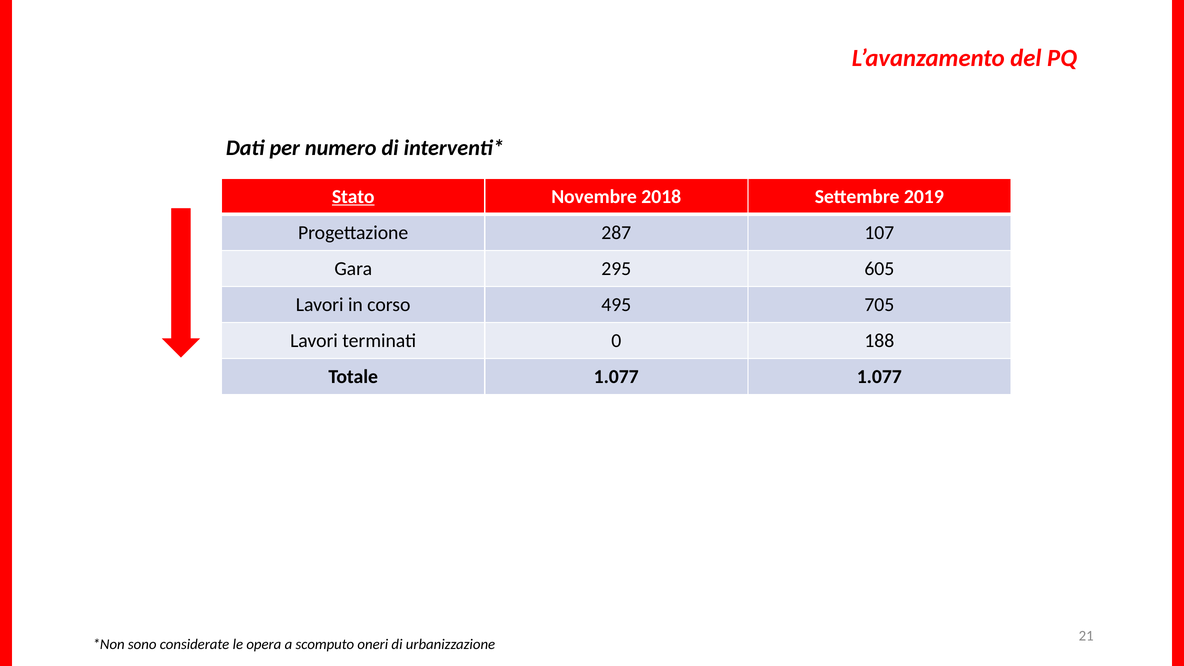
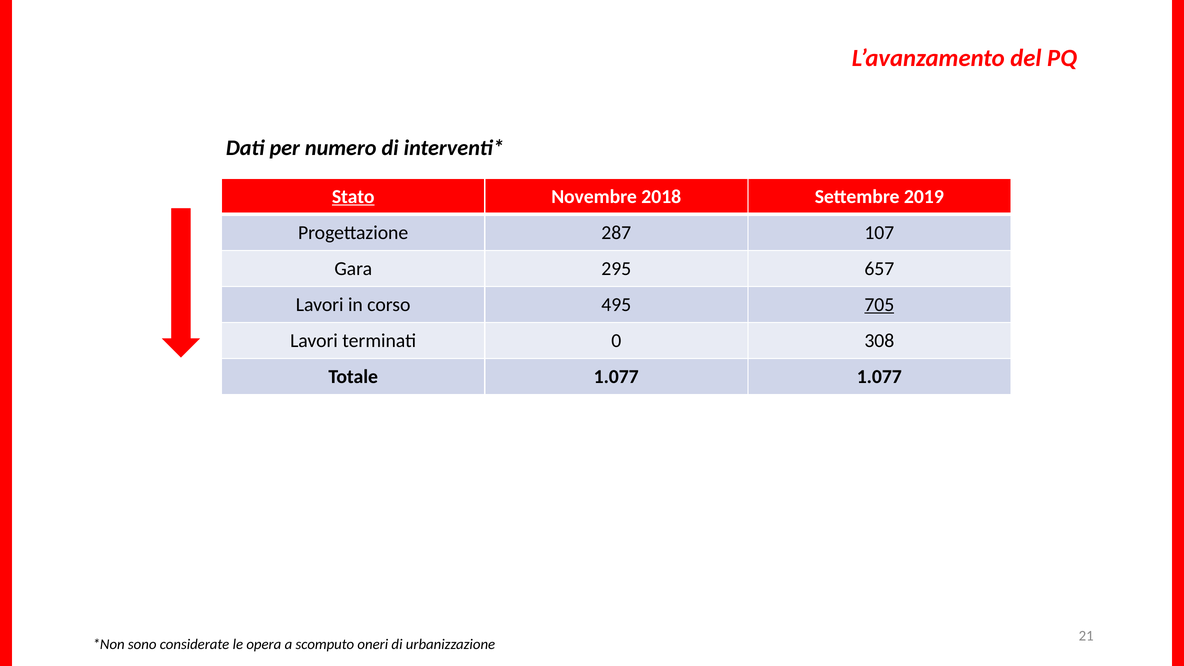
605: 605 -> 657 (879, 269)
705 underline: none -> present (879, 305)
188: 188 -> 308 (879, 341)
